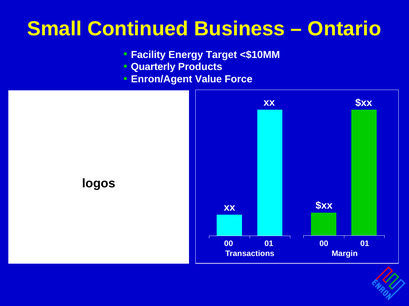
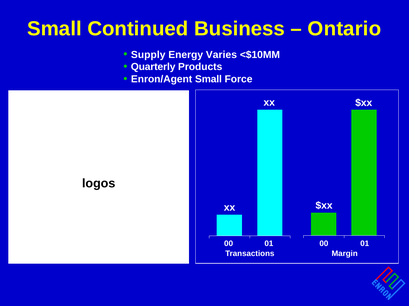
Facility: Facility -> Supply (148, 55)
Target: Target -> Varies (221, 55)
Enron/Agent Value: Value -> Small (208, 79)
